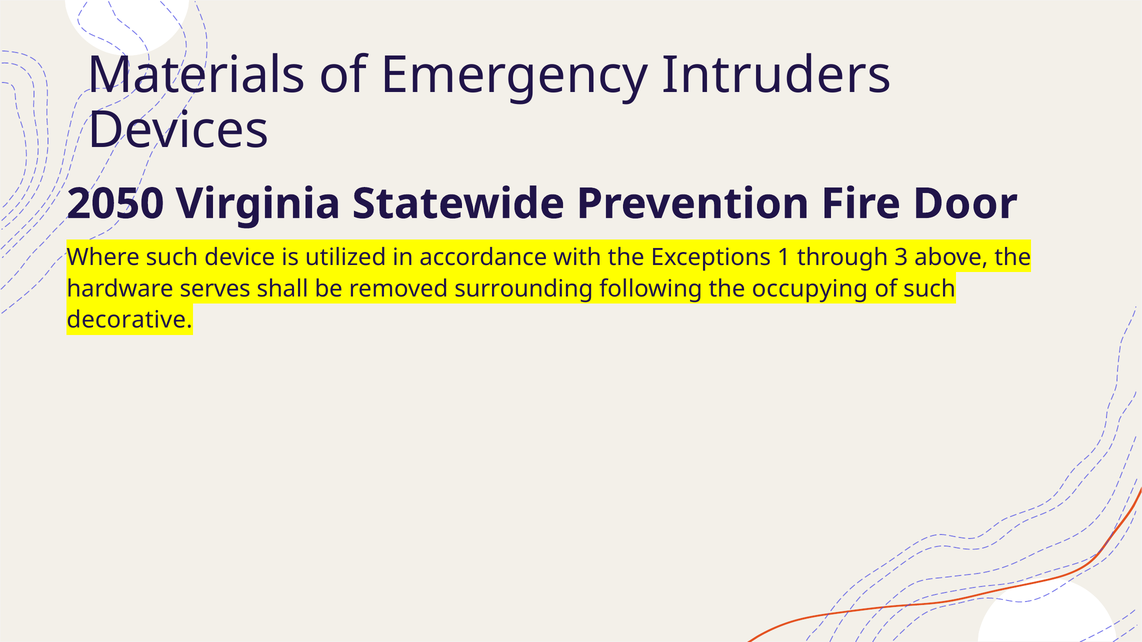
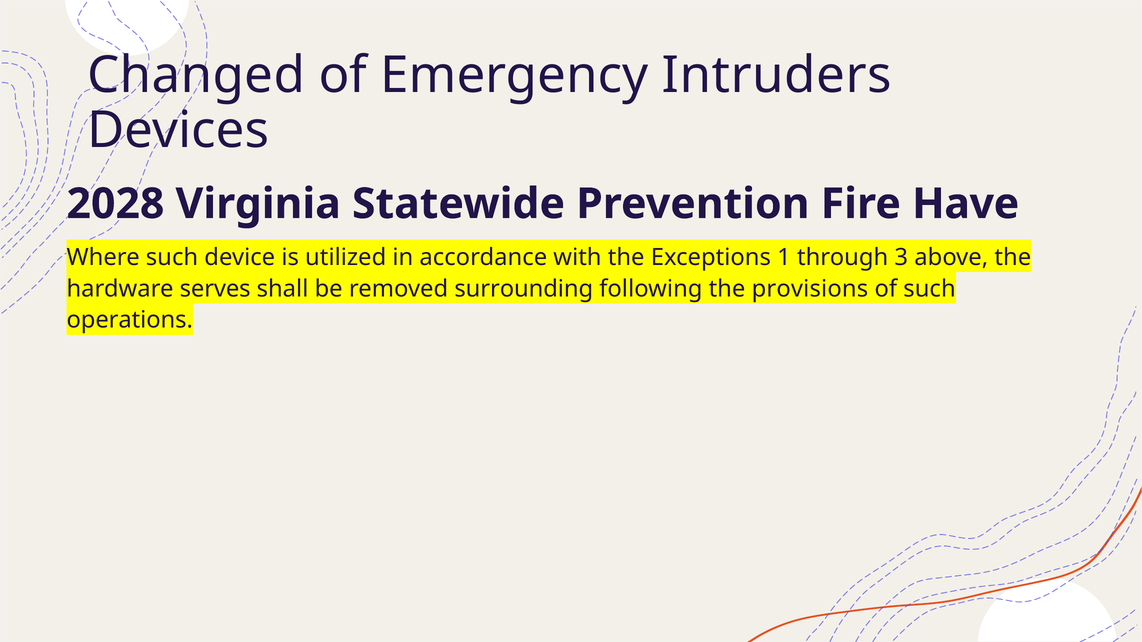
Materials: Materials -> Changed (196, 75)
2050: 2050 -> 2028 (115, 204)
Door: Door -> Have (966, 204)
occupying: occupying -> provisions (810, 289)
decorative: decorative -> operations (130, 320)
